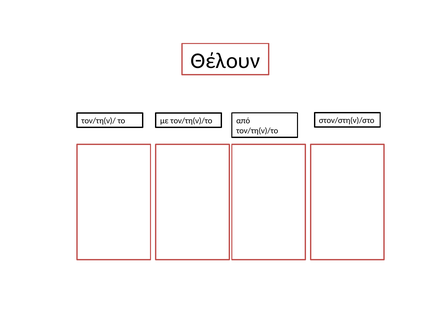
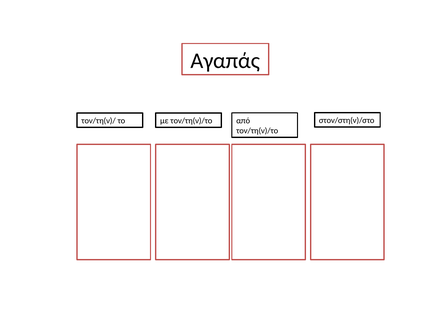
Θέλουν: Θέλουν -> Αγαπάς (225, 61)
